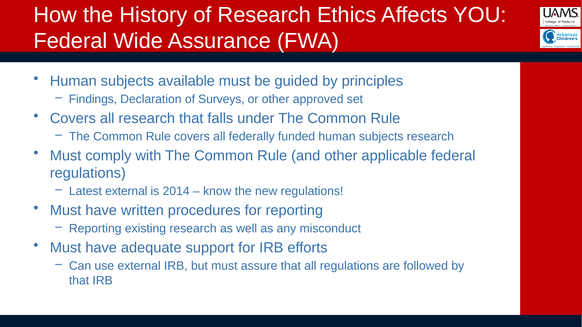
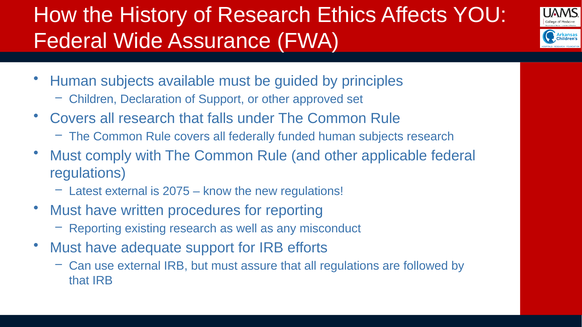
Findings: Findings -> Children (93, 99)
of Surveys: Surveys -> Support (221, 99)
2014: 2014 -> 2075 (176, 191)
